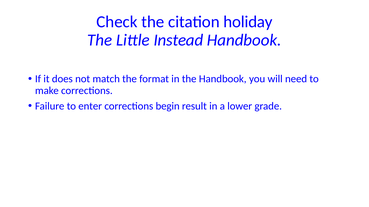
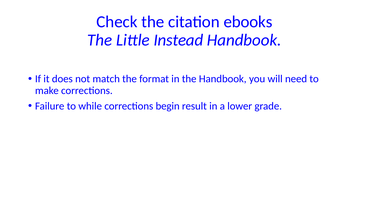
holiday: holiday -> ebooks (248, 22)
enter: enter -> while (90, 106)
